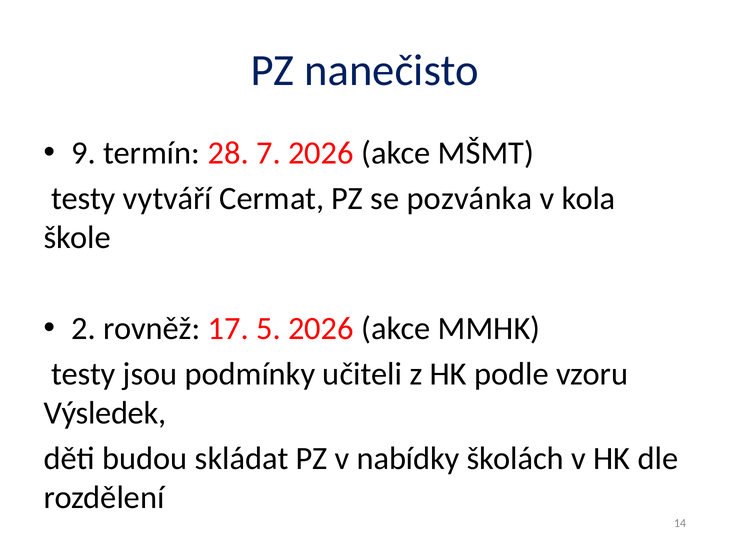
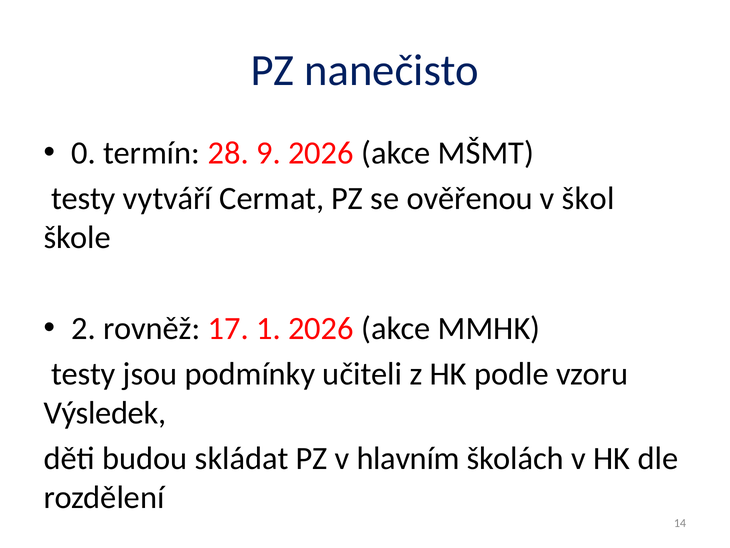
9: 9 -> 0 (83, 153)
7: 7 -> 9 (268, 153)
pozvánka: pozvánka -> ověřenou (470, 199)
kola: kola -> škol (588, 199)
5: 5 -> 1 (268, 328)
nabídky: nabídky -> hlavním (408, 458)
